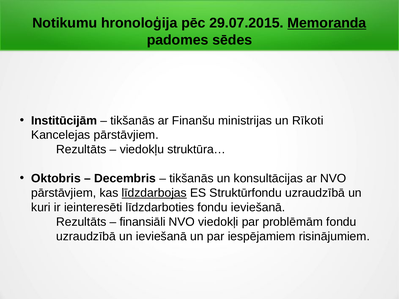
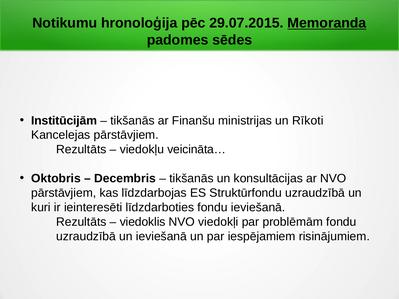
struktūra…: struktūra… -> veicināta… (197, 150)
līdzdarbojas underline: present -> none (154, 193)
finansiāli: finansiāli -> viedoklis (143, 222)
